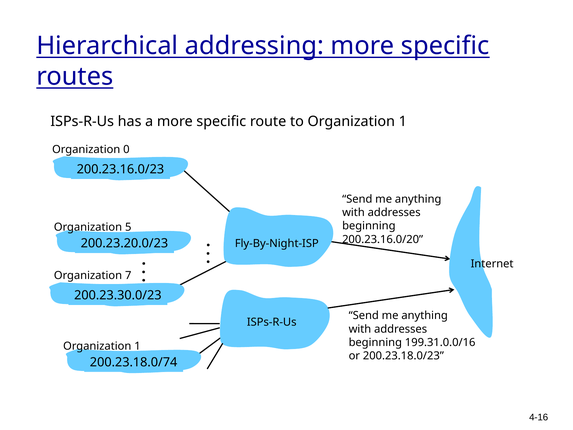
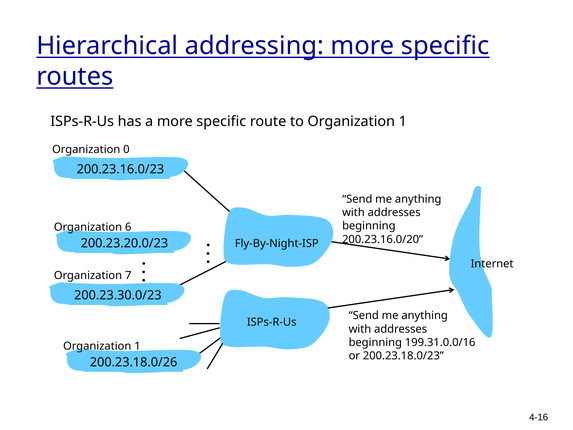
5: 5 -> 6 (128, 227)
200.23.18.0/74: 200.23.18.0/74 -> 200.23.18.0/26 (134, 362)
